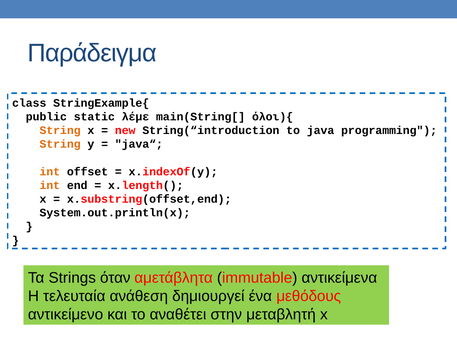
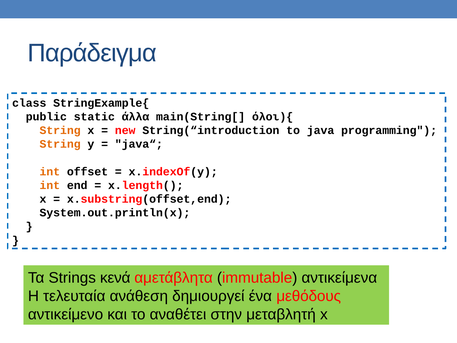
λέμε: λέμε -> άλλα (135, 117)
όταν: όταν -> κενά (115, 278)
